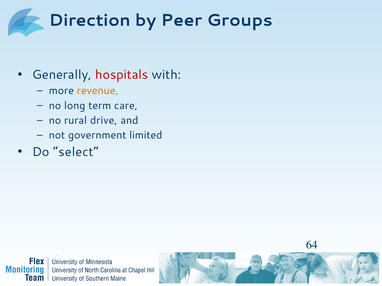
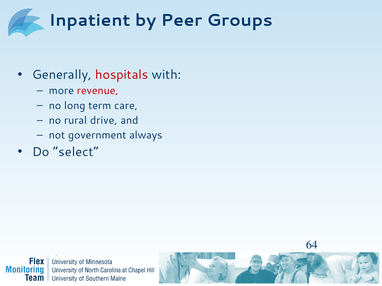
Direction: Direction -> Inpatient (90, 20)
revenue colour: orange -> red (98, 91)
limited: limited -> always (146, 135)
